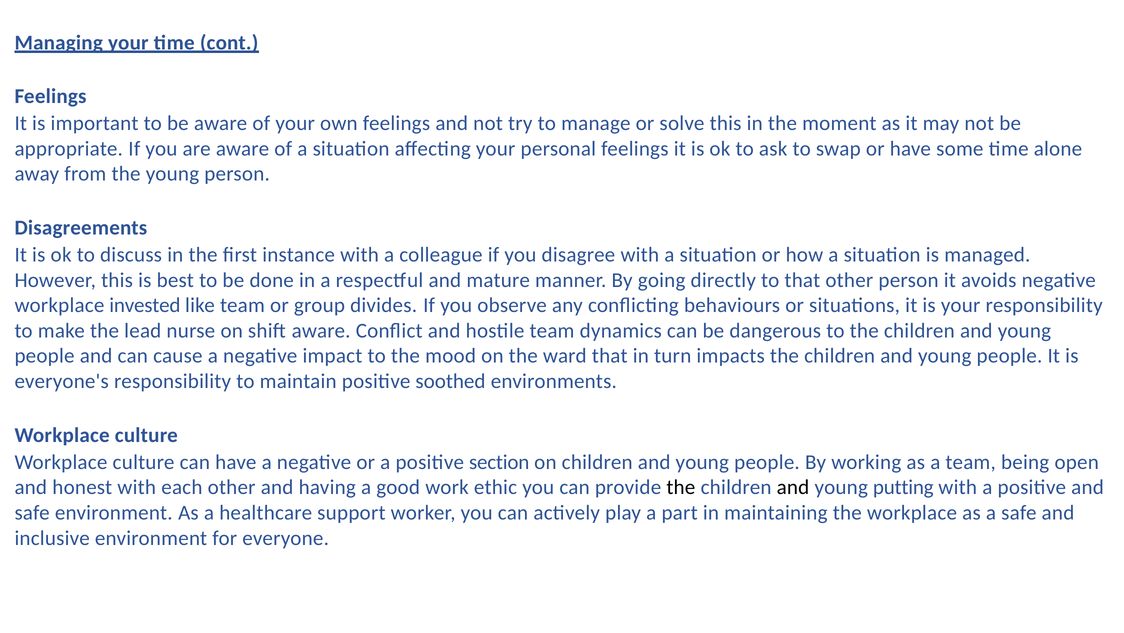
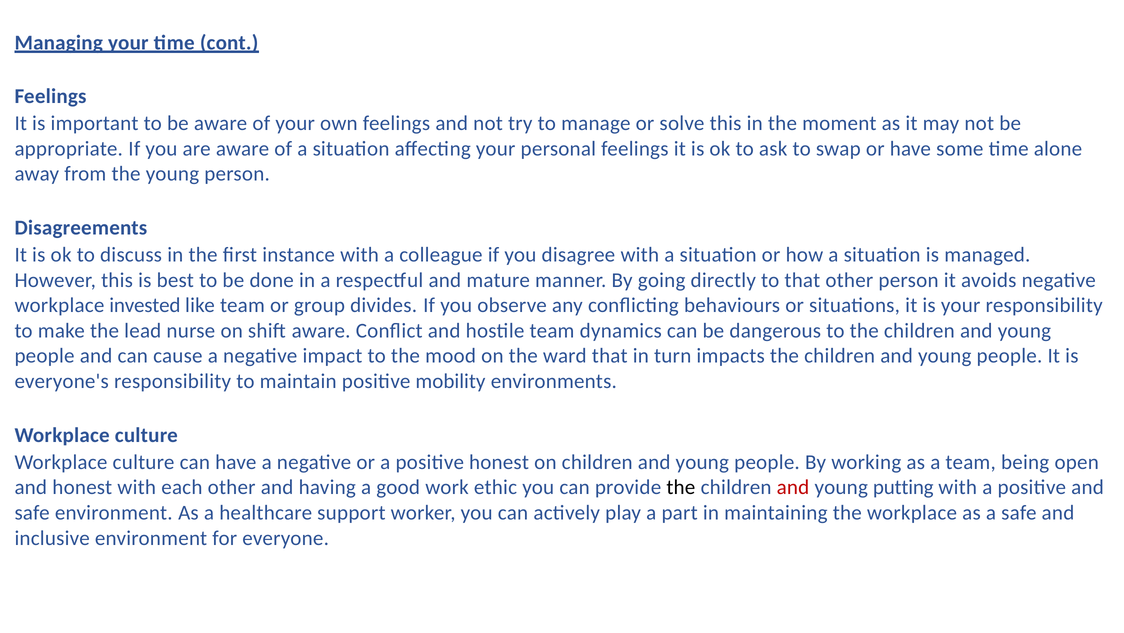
soothed: soothed -> mobility (450, 381)
positive section: section -> honest (499, 462)
and colour: black -> red (793, 487)
